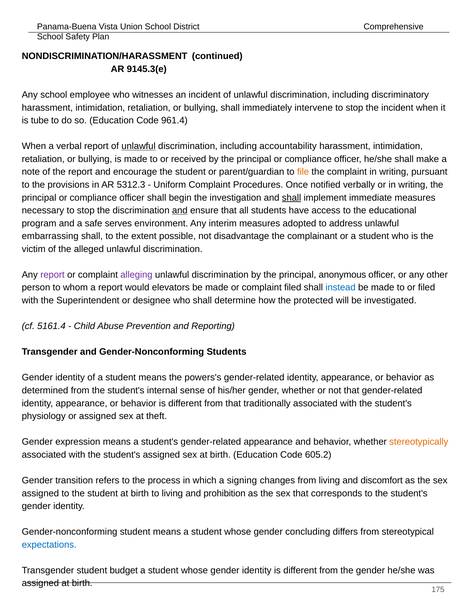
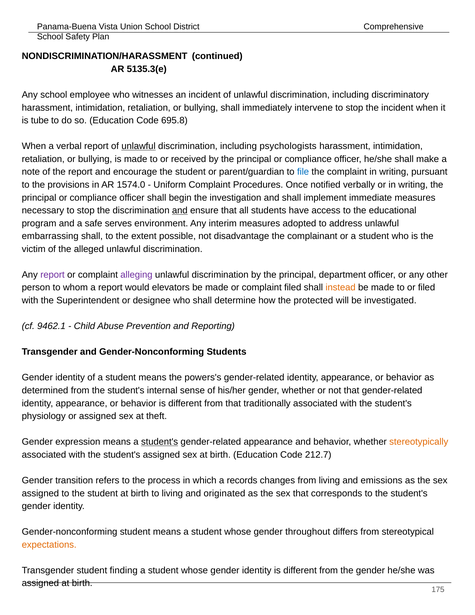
9145.3(e: 9145.3(e -> 5135.3(e (147, 69)
961.4: 961.4 -> 695.8 (174, 120)
accountability: accountability -> psychologists (288, 146)
file colour: orange -> blue (303, 172)
5312.3: 5312.3 -> 1574.0 (131, 185)
shall underline: present -> none (292, 198)
anonymous: anonymous -> department (342, 275)
instead colour: blue -> orange (341, 287)
5161.4: 5161.4 -> 9462.1 (51, 326)
student's underline: none -> present (160, 442)
605.2: 605.2 -> 212.7 (318, 454)
signing: signing -> records (242, 480)
discomfort: discomfort -> emissions (382, 480)
prohibition: prohibition -> originated (224, 493)
concluding: concluding -> throughout (308, 532)
expectations colour: blue -> orange (49, 544)
budget: budget -> finding (124, 570)
